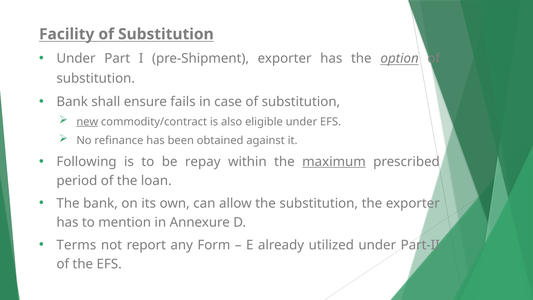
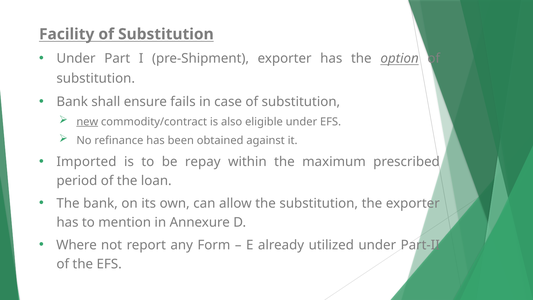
Following: Following -> Imported (86, 162)
maximum underline: present -> none (334, 162)
Terms: Terms -> Where (77, 245)
